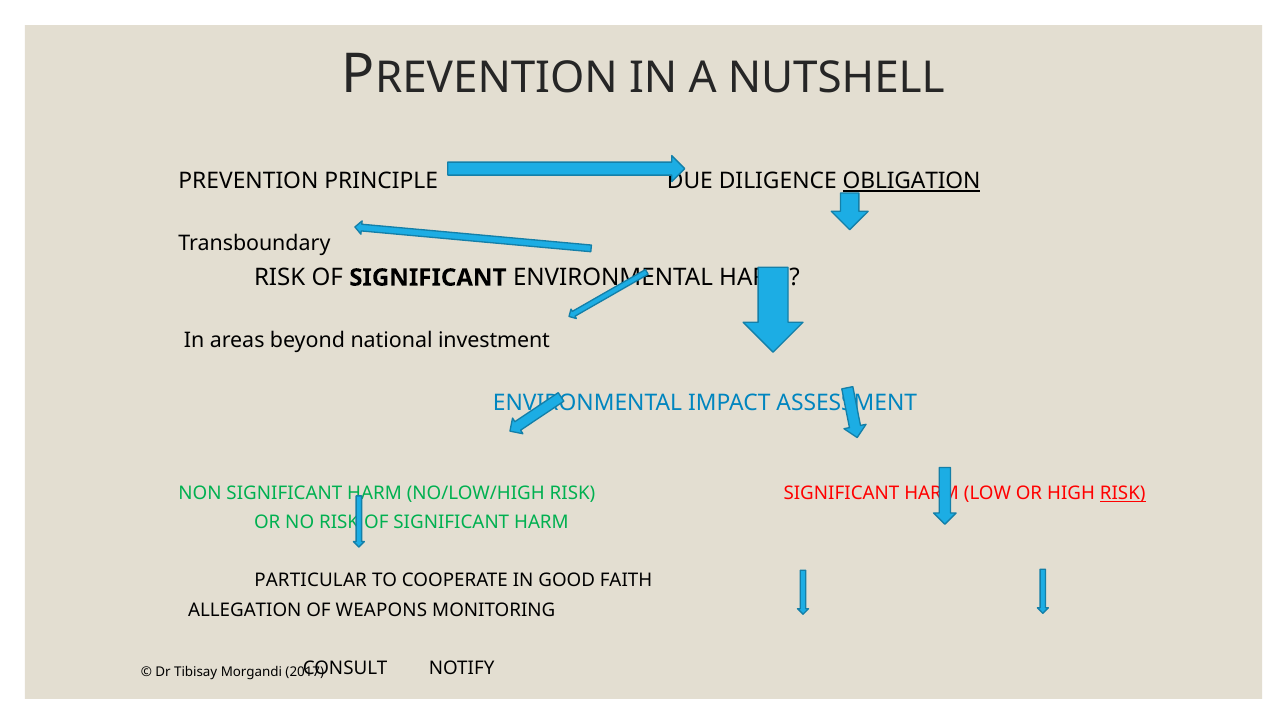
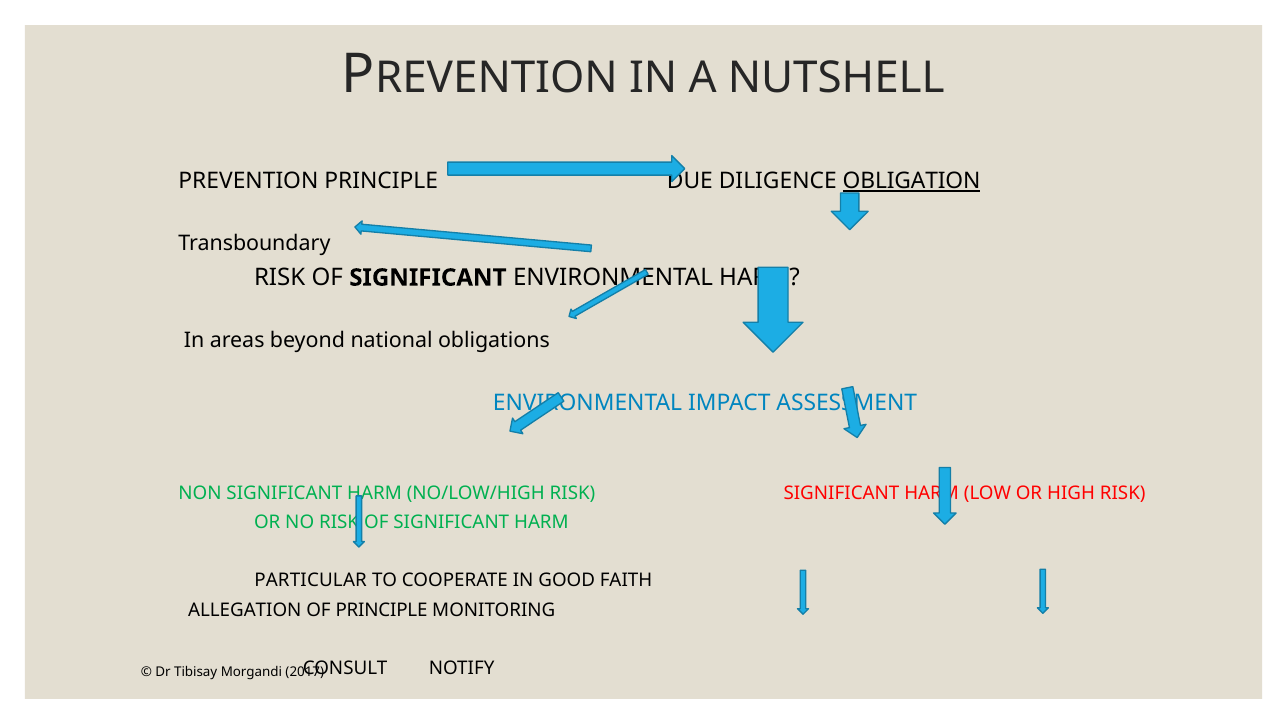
investment: investment -> obligations (494, 341)
RISK underline: present -> none (1123, 493)
OF WEAPONS: WEAPONS -> PRINCIPLE (382, 610)
